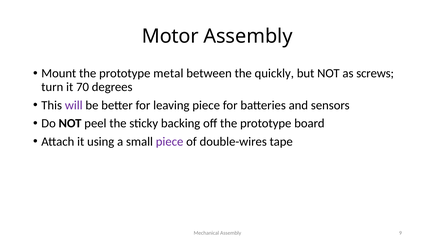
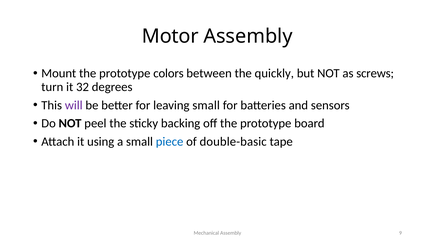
metal: metal -> colors (168, 74)
70: 70 -> 32 (83, 87)
leaving piece: piece -> small (206, 105)
piece colour: purple -> blue (170, 142)
double-wires: double-wires -> double-basic (233, 142)
